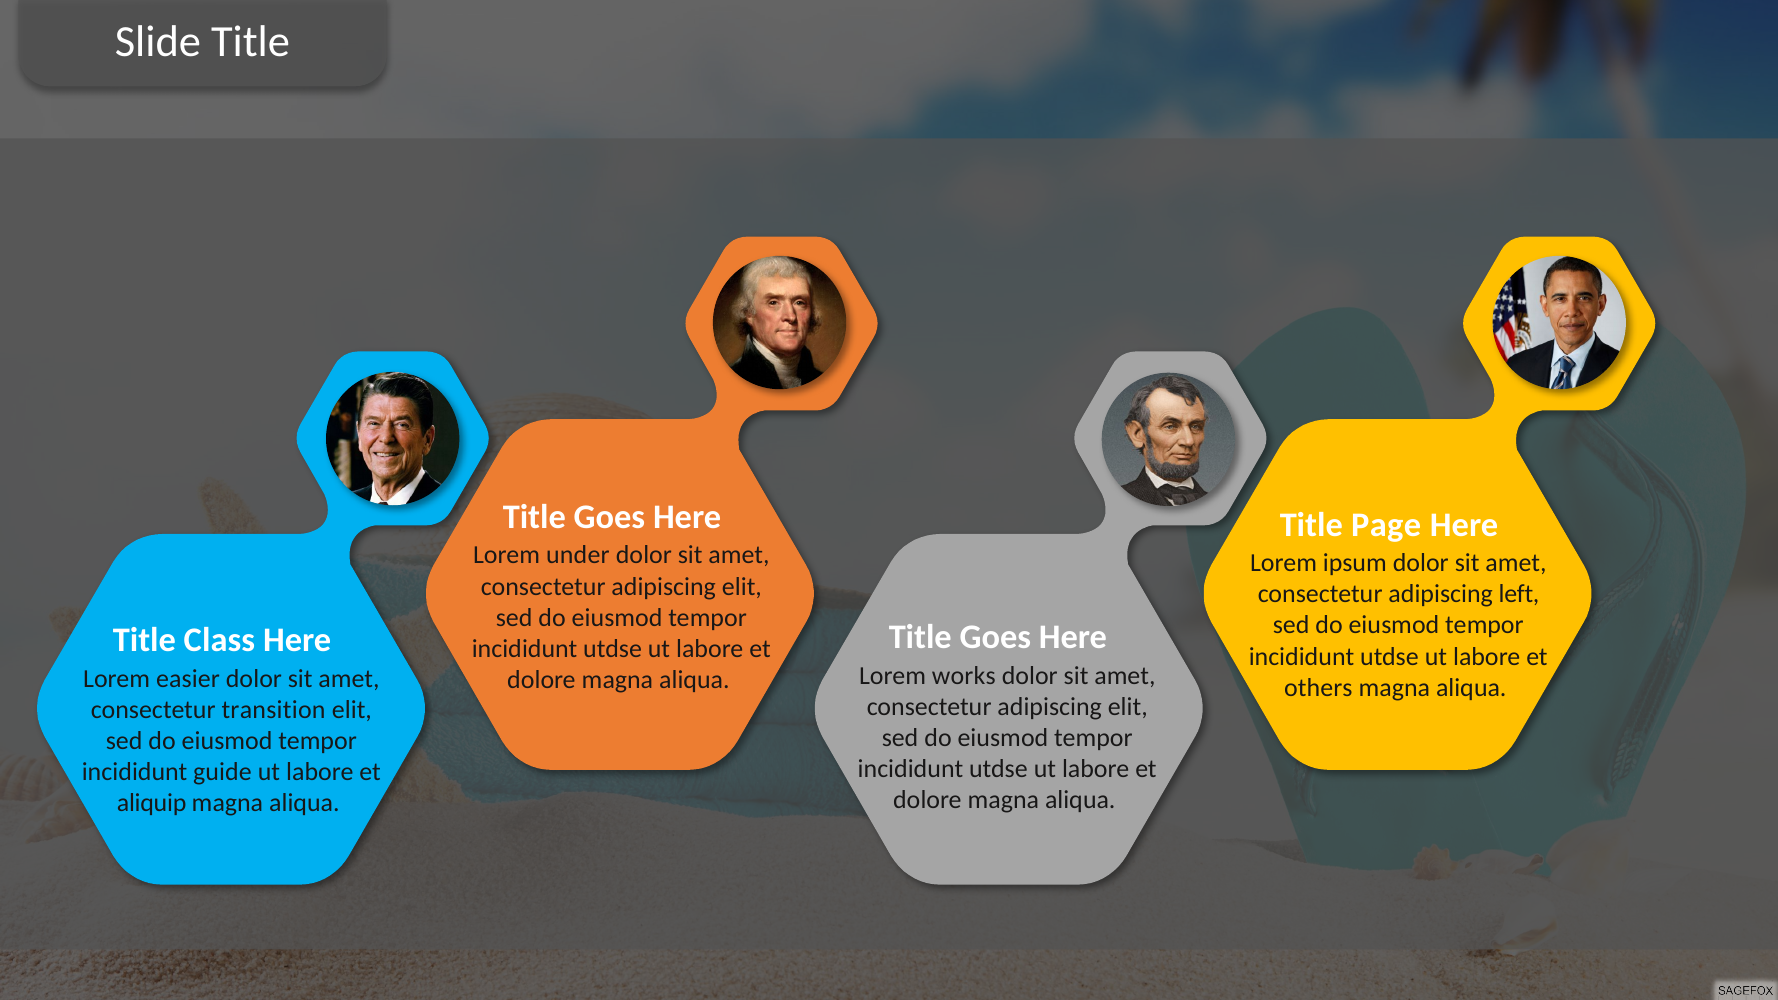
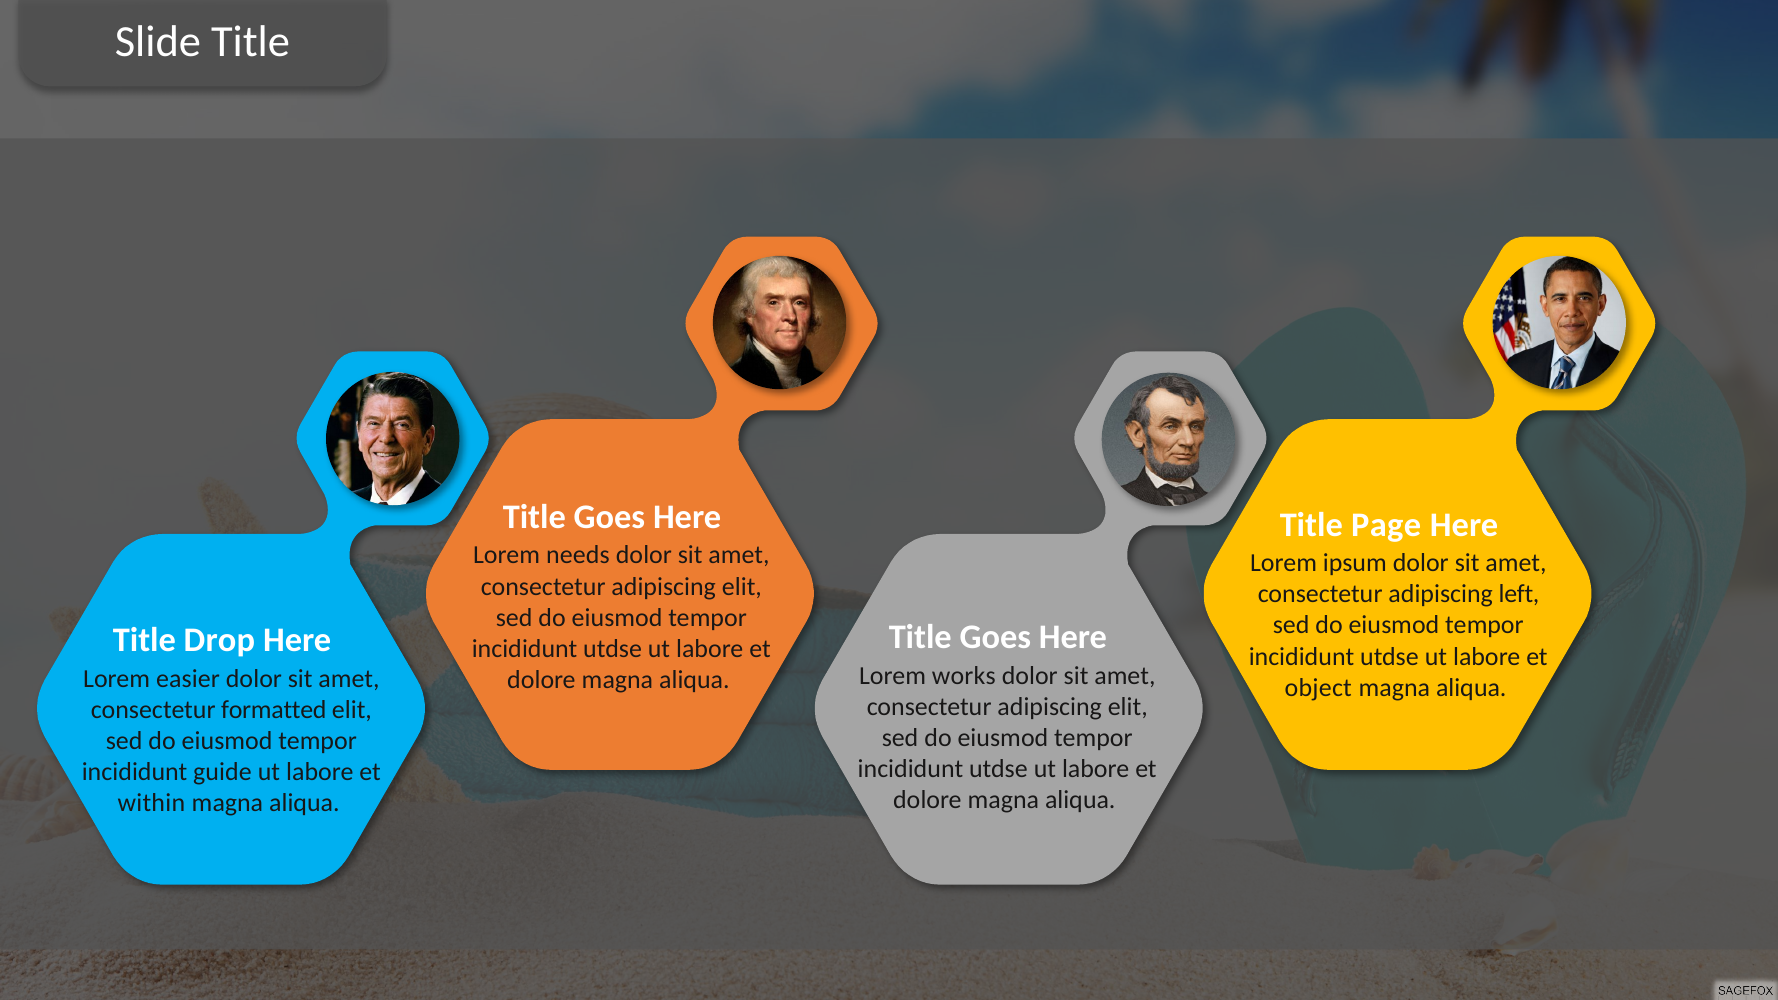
under: under -> needs (578, 555)
Class: Class -> Drop (219, 640)
others: others -> object (1318, 688)
transition: transition -> formatted (274, 710)
aliquip: aliquip -> within (151, 803)
